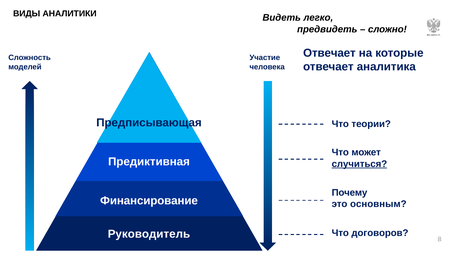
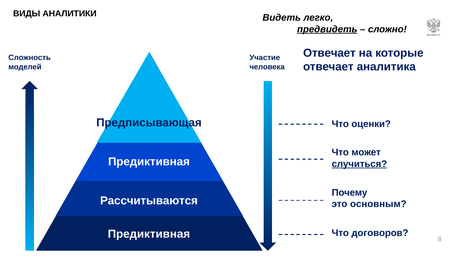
предвидеть underline: none -> present (327, 29)
теории: теории -> оценки (371, 124)
Финансирование: Финансирование -> Рассчитываются (149, 201)
Руководитель: Руководитель -> Предиктивная (149, 234)
